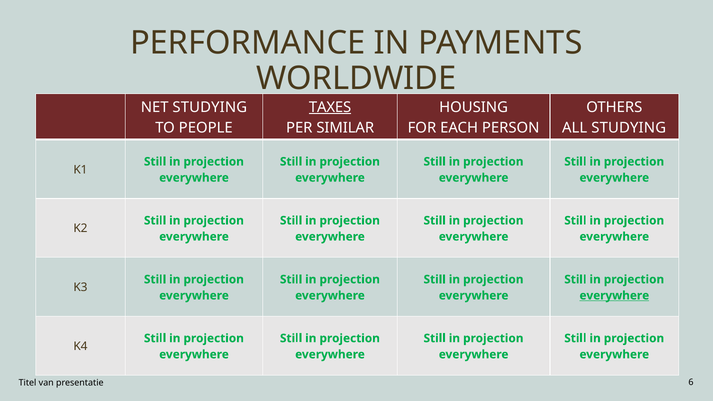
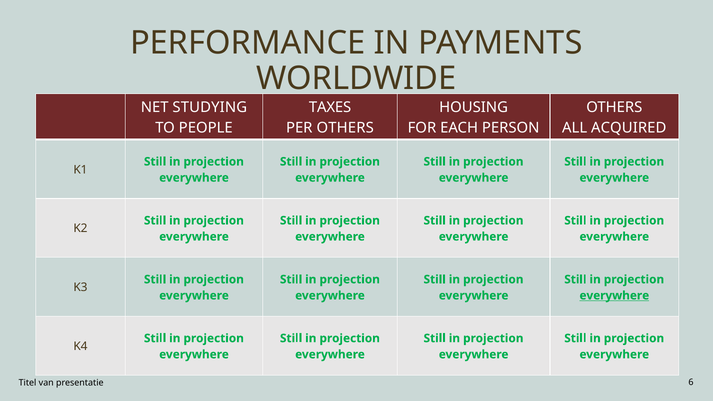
TAXES underline: present -> none (330, 107)
PER SIMILAR: SIMILAR -> OTHERS (345, 128)
ALL STUDYING: STUDYING -> ACQUIRED (629, 128)
